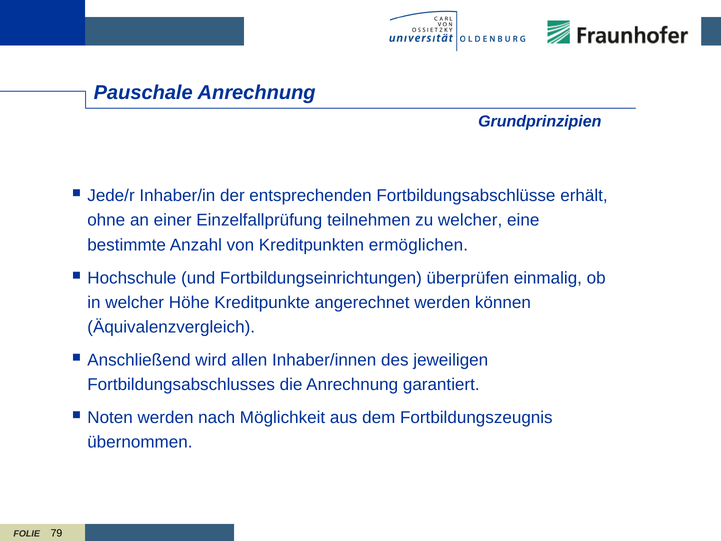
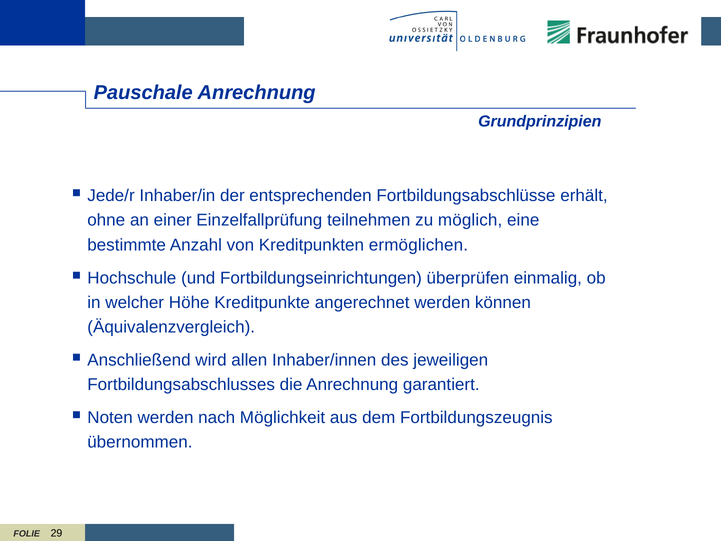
zu welcher: welcher -> möglich (470, 220)
79: 79 -> 29 (56, 533)
